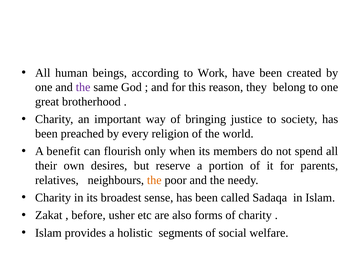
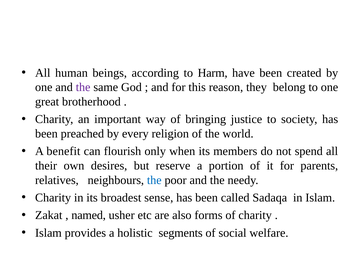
Work: Work -> Harm (213, 73)
the colour: orange -> blue (154, 180)
before: before -> named (89, 215)
